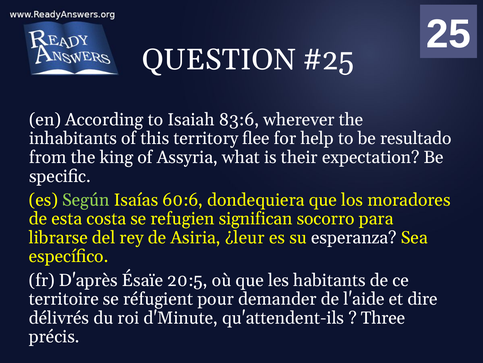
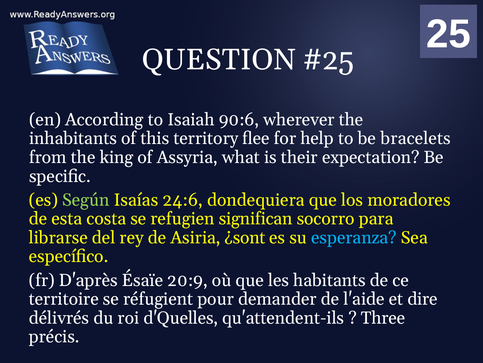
83:6: 83:6 -> 90:6 (239, 119)
resultado: resultado -> bracelets (416, 138)
60:6: 60:6 -> 24:6 (183, 200)
¿leur: ¿leur -> ¿sont (245, 237)
esperanza colour: white -> light blue (354, 237)
20:5: 20:5 -> 20:9 (188, 280)
d'Minute: d'Minute -> d'Quelles (181, 317)
